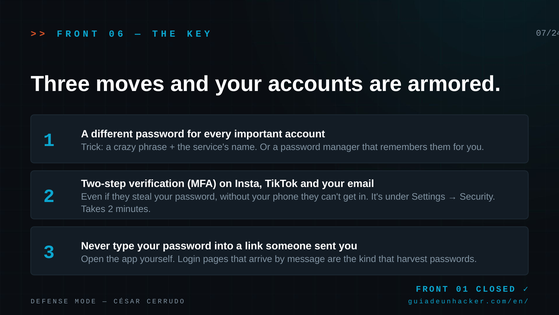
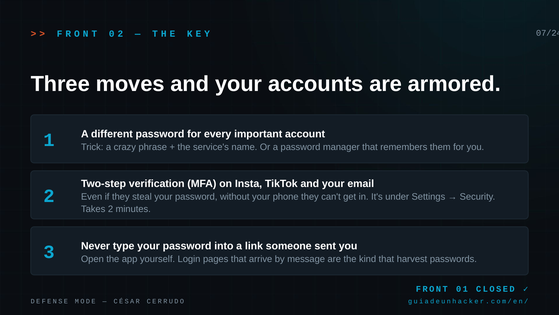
6: 6 -> 2 (120, 34)
